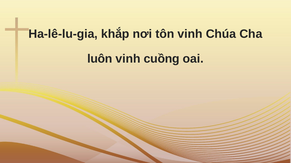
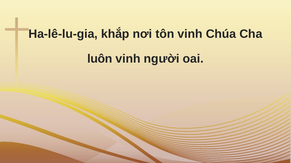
cuồng: cuồng -> người (162, 59)
